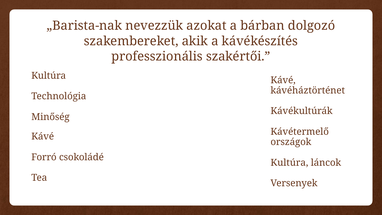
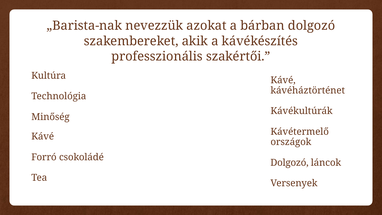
Kultúra: Kultúra -> Dolgozó (289, 163)
